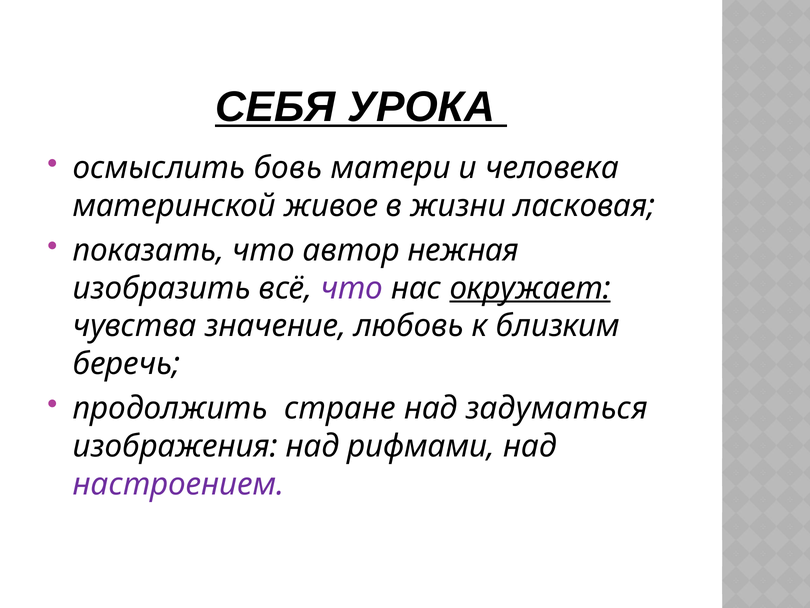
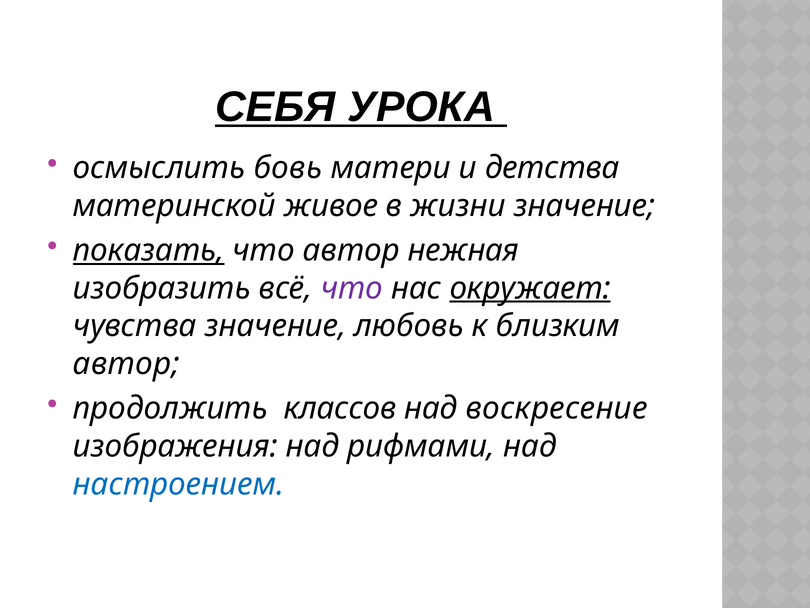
человека: человека -> детства (552, 168)
жизни ласковая: ласковая -> значение (585, 205)
показать underline: none -> present (149, 250)
беречь: беречь -> автор (126, 364)
стране: стране -> классов (340, 408)
задуматься: задуматься -> воскресение (557, 408)
настроением colour: purple -> blue (178, 484)
